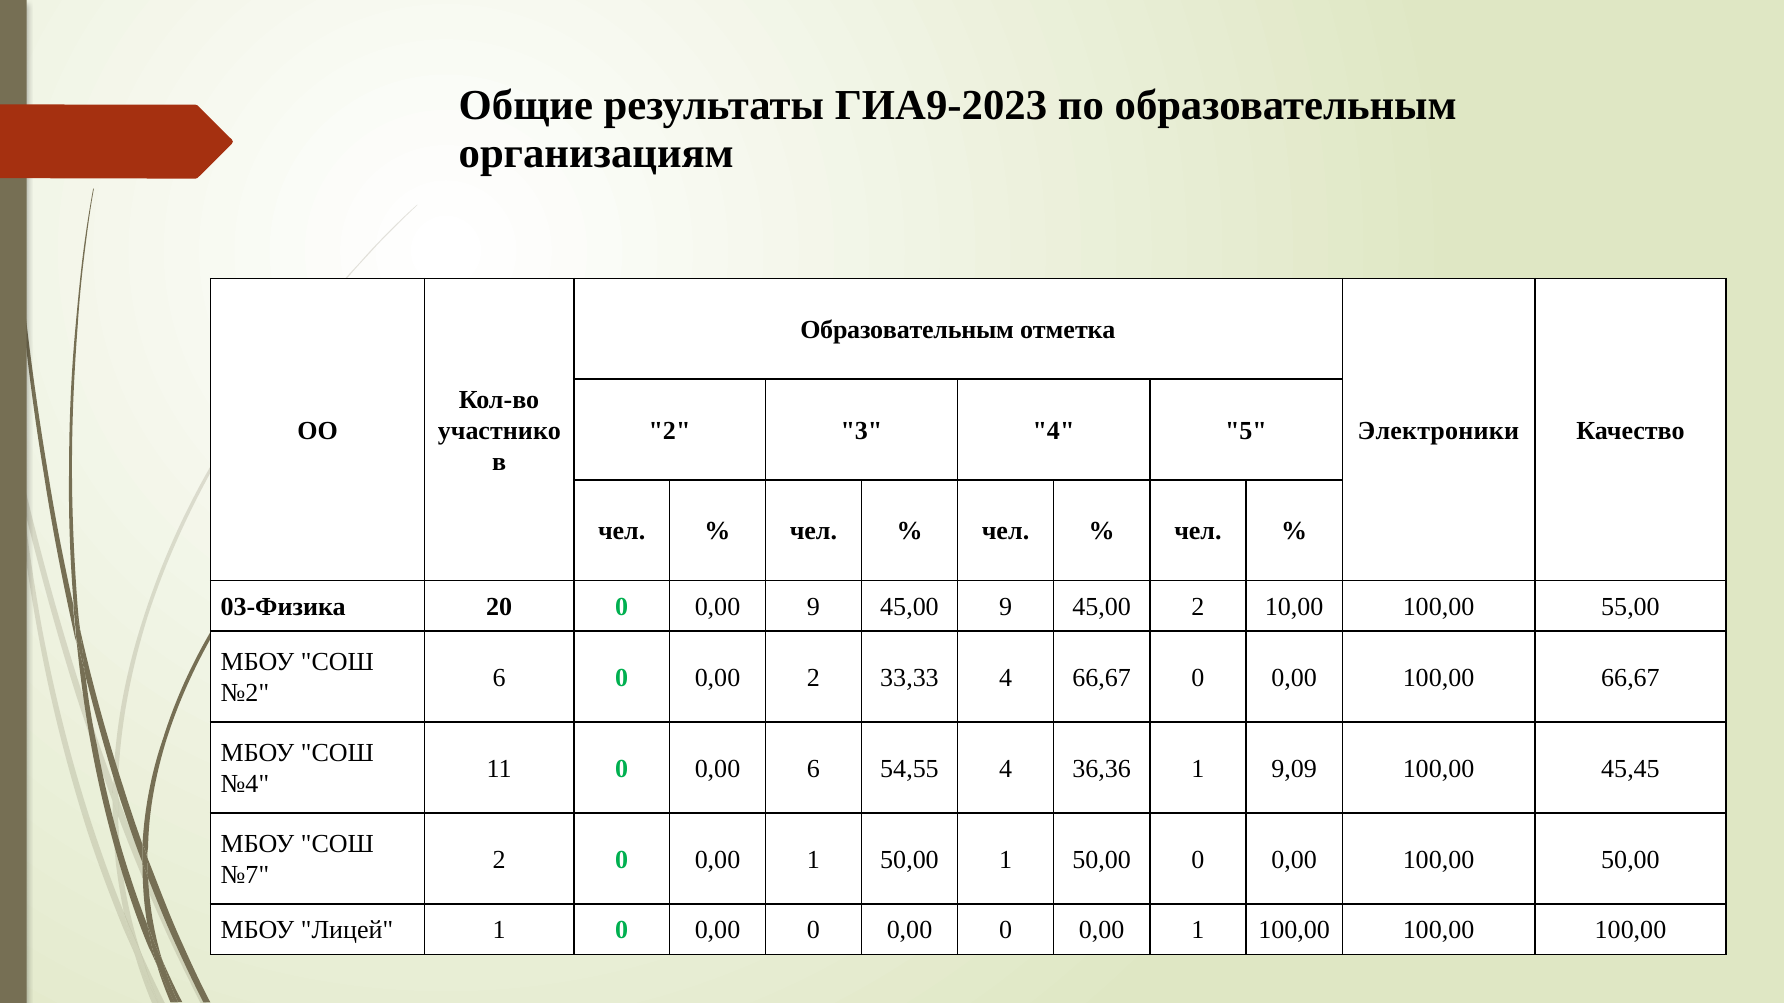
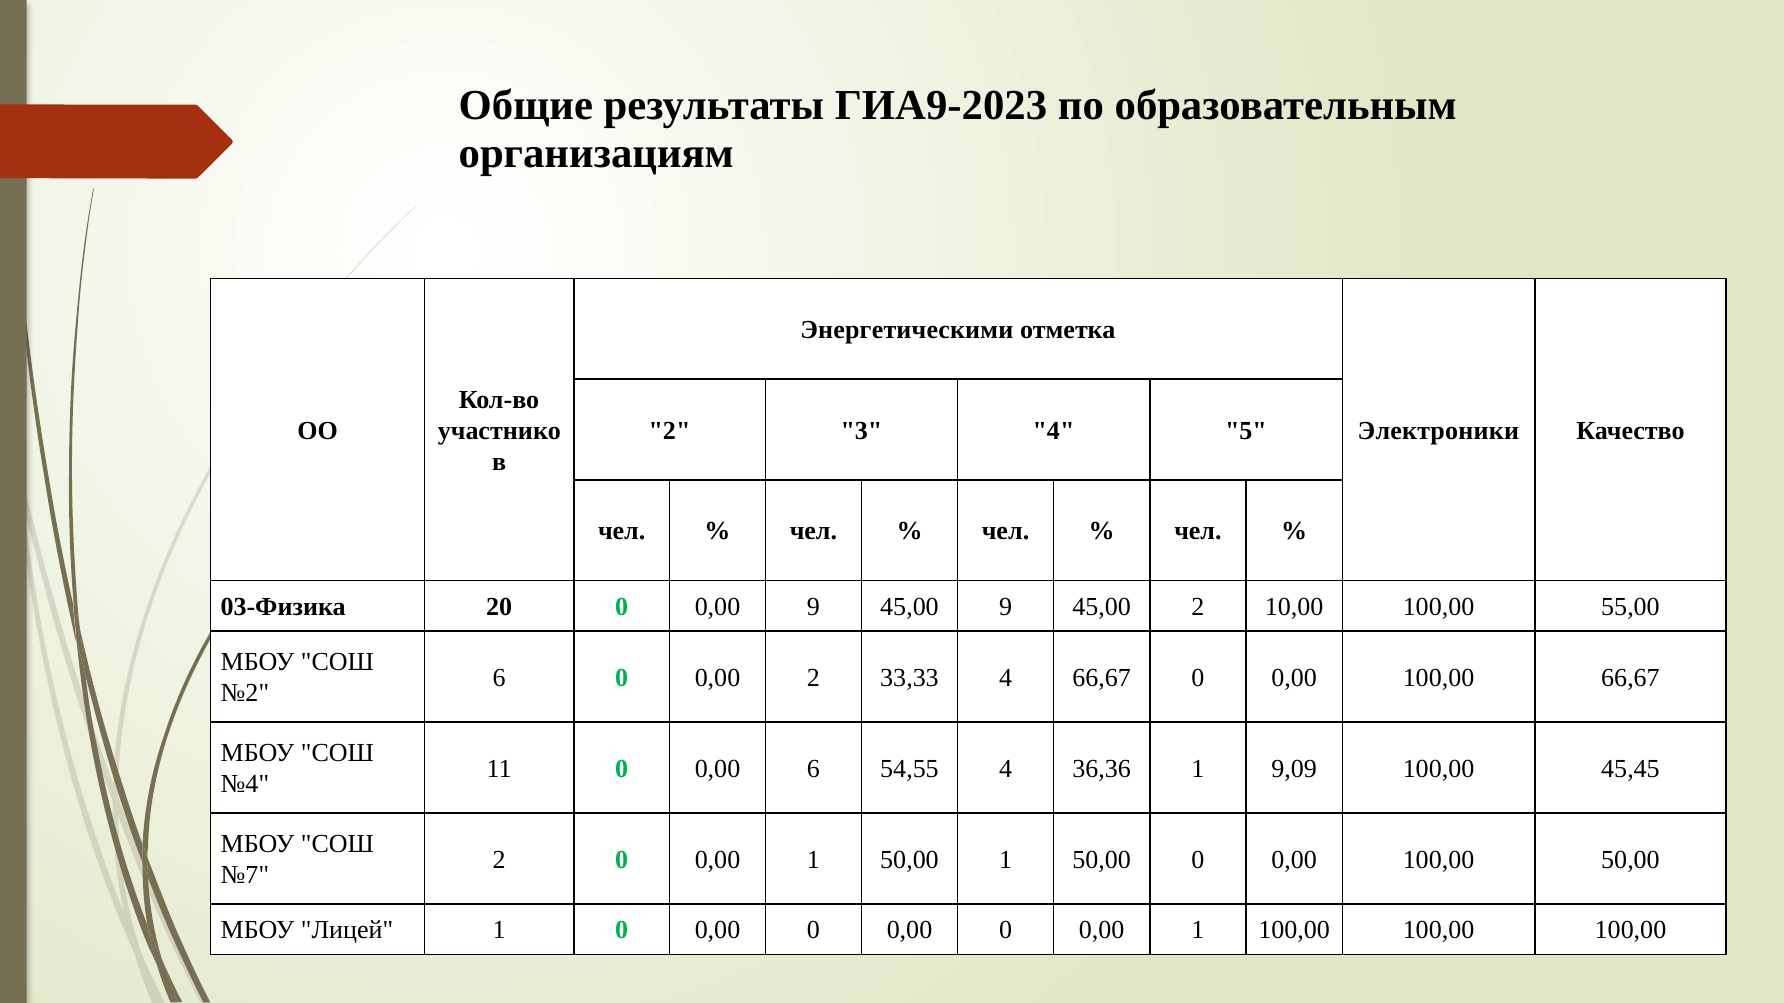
Образовательным: Образовательным -> Энергетическими (907, 330)
